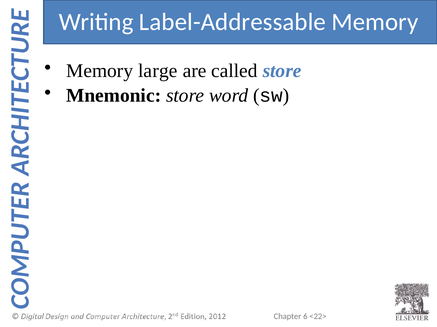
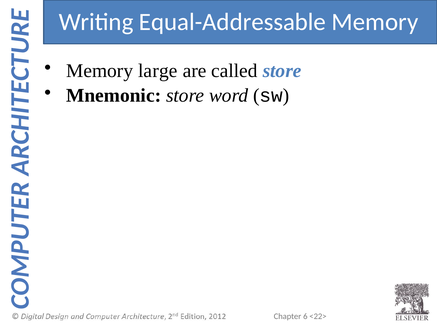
Label-Addressable: Label-Addressable -> Equal-Addressable (233, 22)
